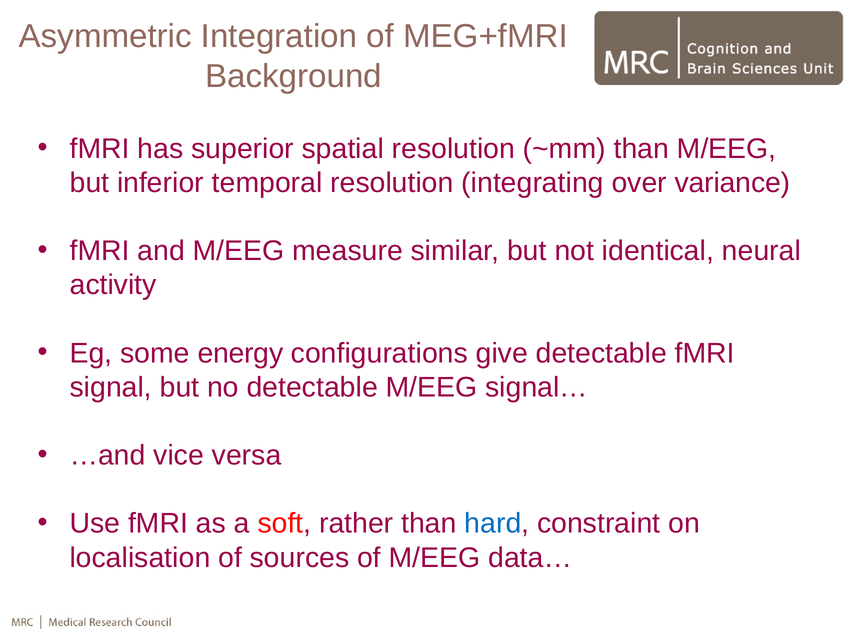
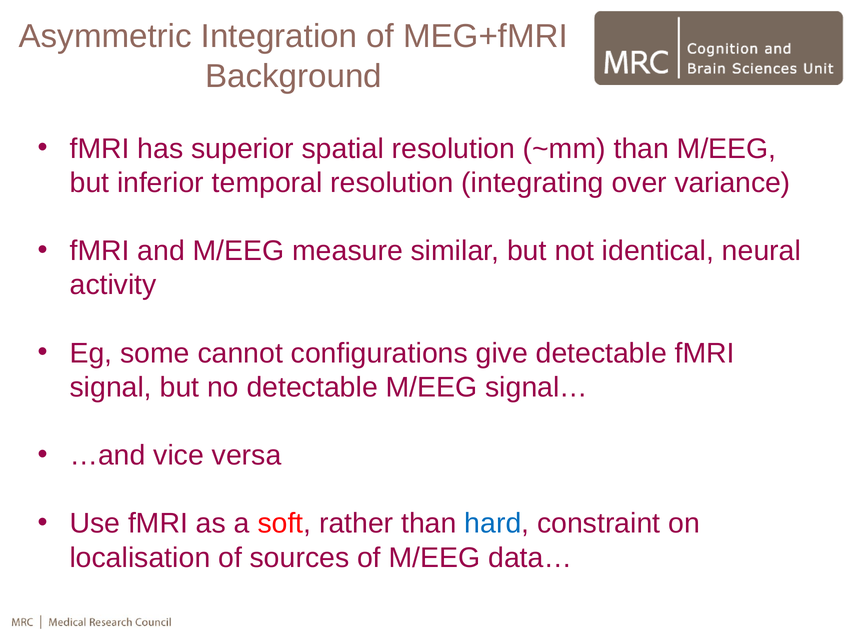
energy: energy -> cannot (240, 354)
